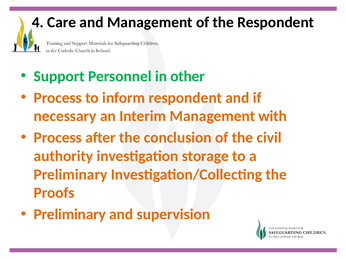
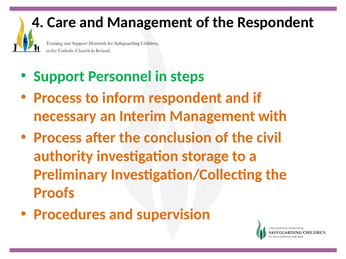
other: other -> steps (187, 76)
Preliminary: Preliminary -> Procedures (70, 215)
